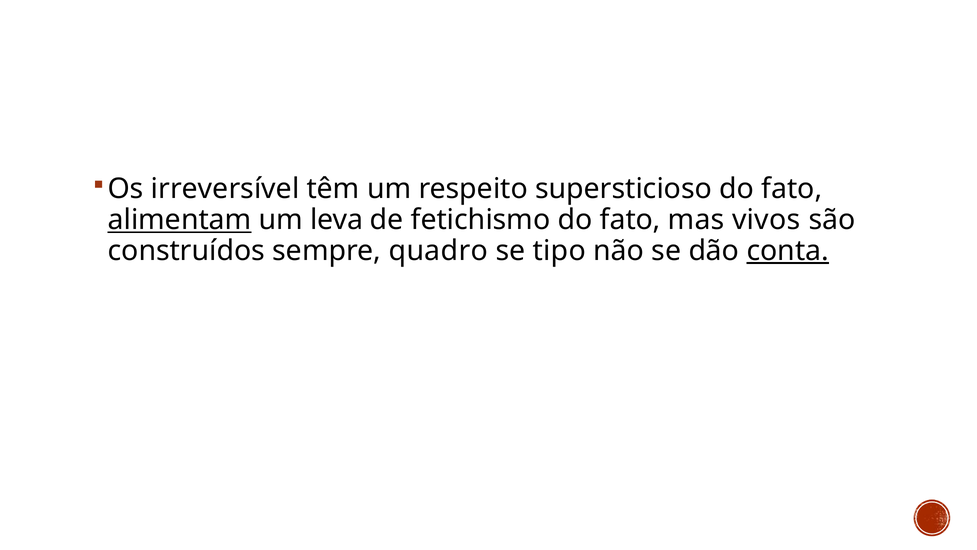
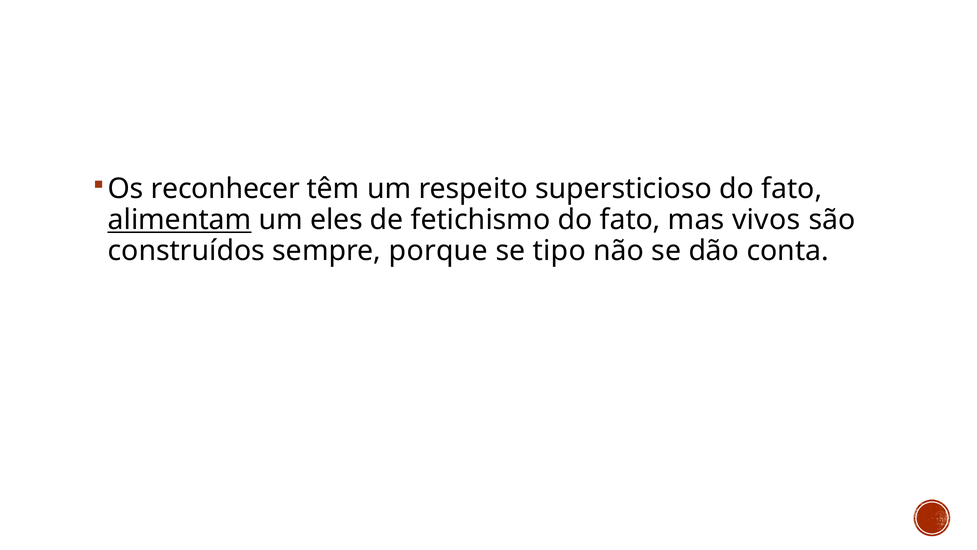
irreversível: irreversível -> reconhecer (225, 189)
leva: leva -> eles (337, 220)
quadro: quadro -> porque (438, 250)
conta underline: present -> none (788, 250)
